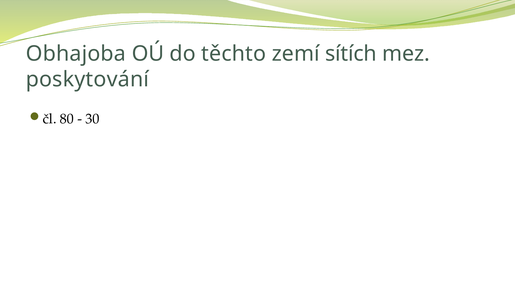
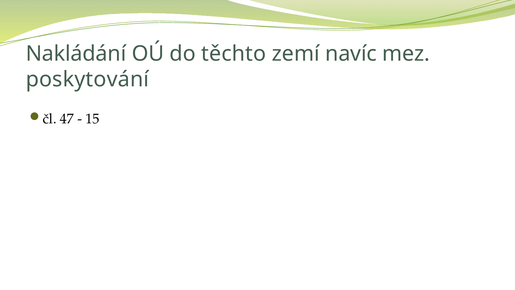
Obhajoba: Obhajoba -> Nakládání (76, 54)
sítích: sítích -> navíc (351, 54)
80: 80 -> 47 (67, 119)
30: 30 -> 15 (93, 119)
